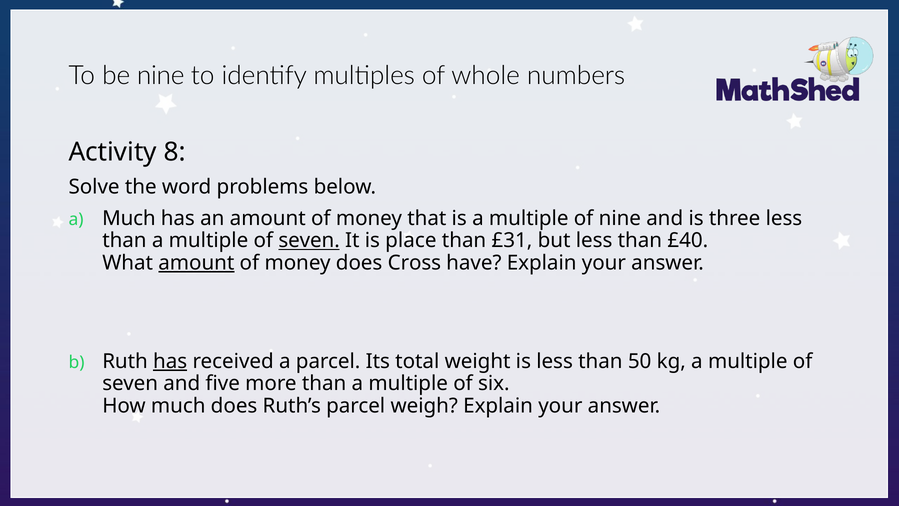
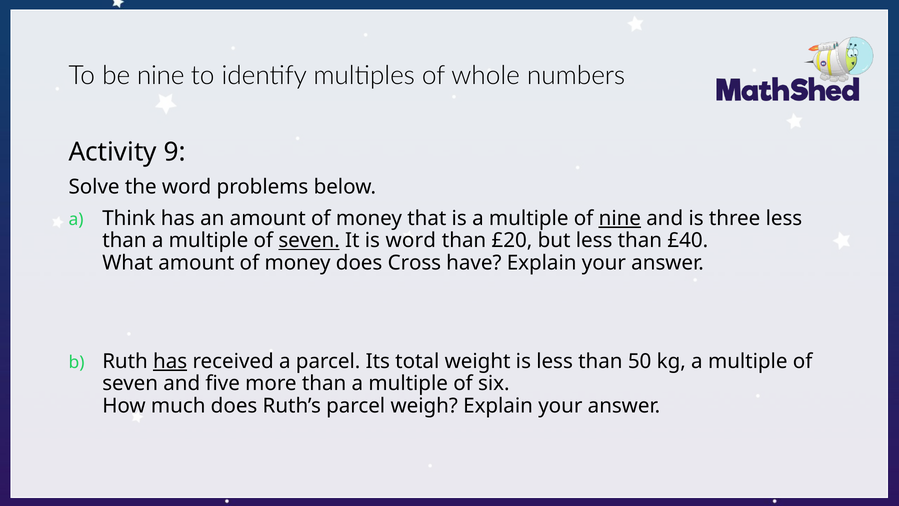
8: 8 -> 9 (175, 152)
a Much: Much -> Think (129, 218)
nine underline: none -> present (620, 218)
is place: place -> word (411, 241)
£31: £31 -> £20 (512, 241)
amount underline: present -> none (196, 263)
